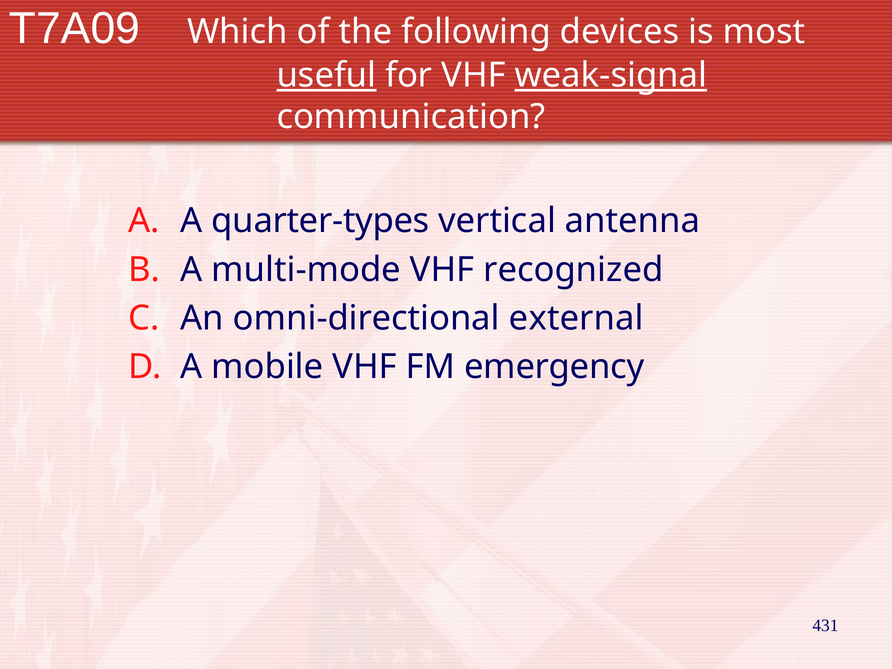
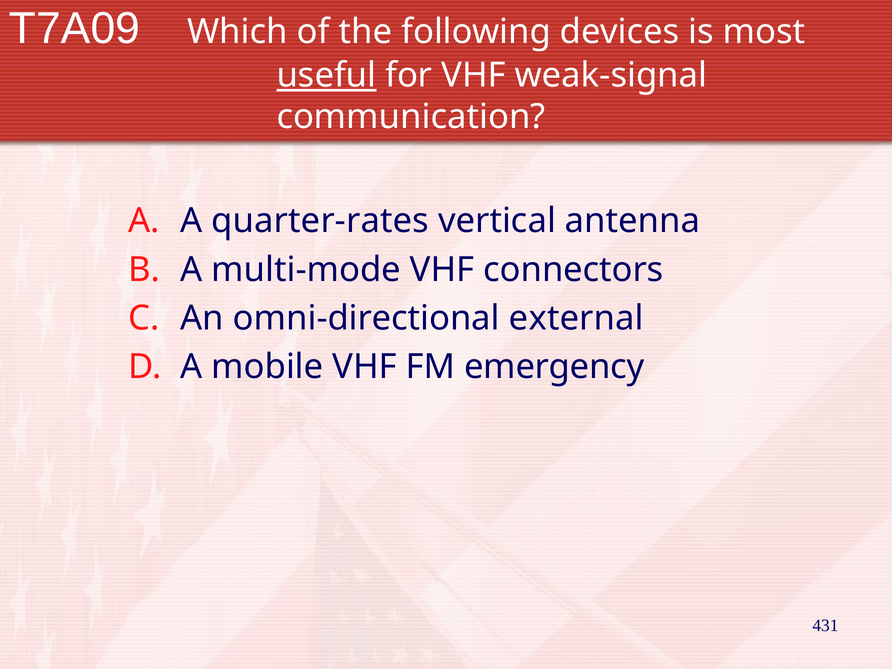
weak-signal underline: present -> none (611, 75)
quarter-types: quarter-types -> quarter-rates (320, 221)
recognized: recognized -> connectors (573, 270)
